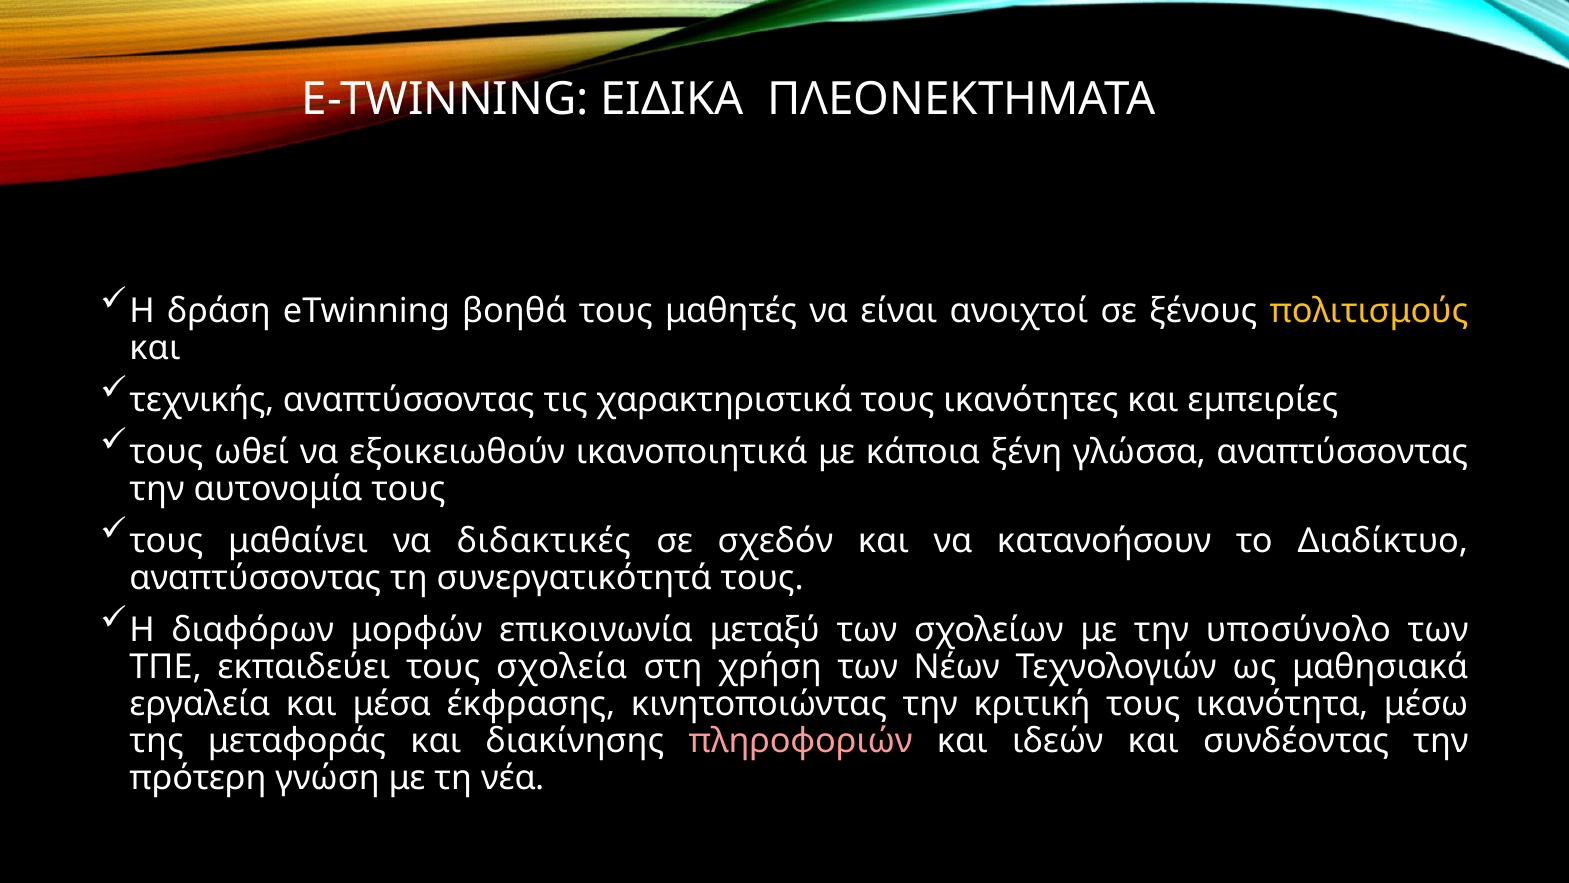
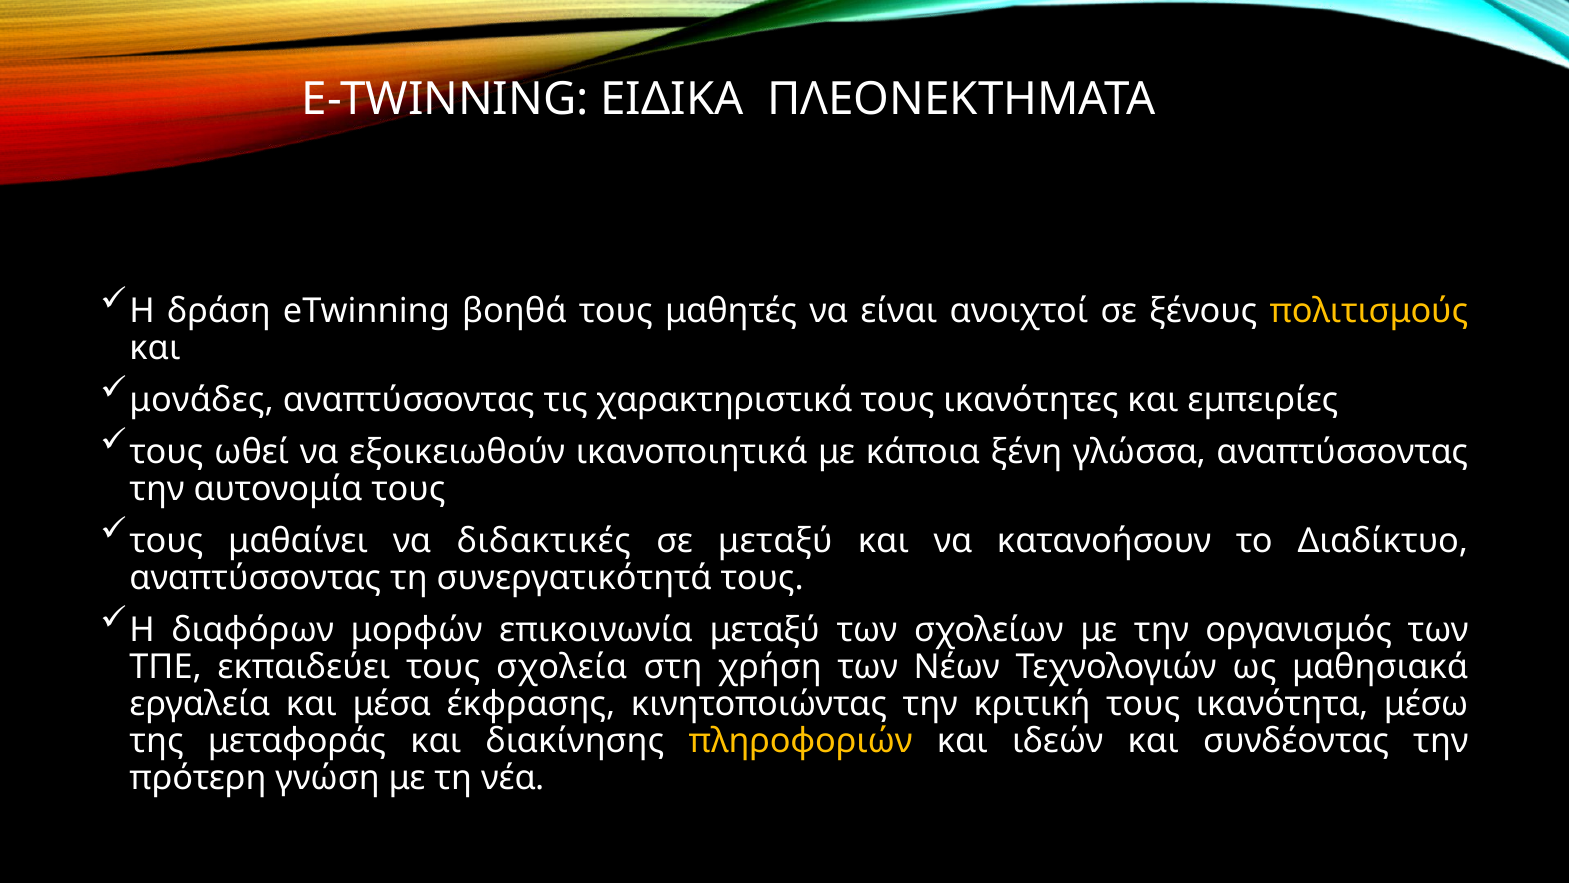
τεχνικής: τεχνικής -> μονάδες (202, 400)
σε σχεδόν: σχεδόν -> μεταξύ (775, 541)
υποσύνολο: υποσύνολο -> οργανισμός (1299, 629)
πληροφοριών colour: pink -> yellow (801, 741)
